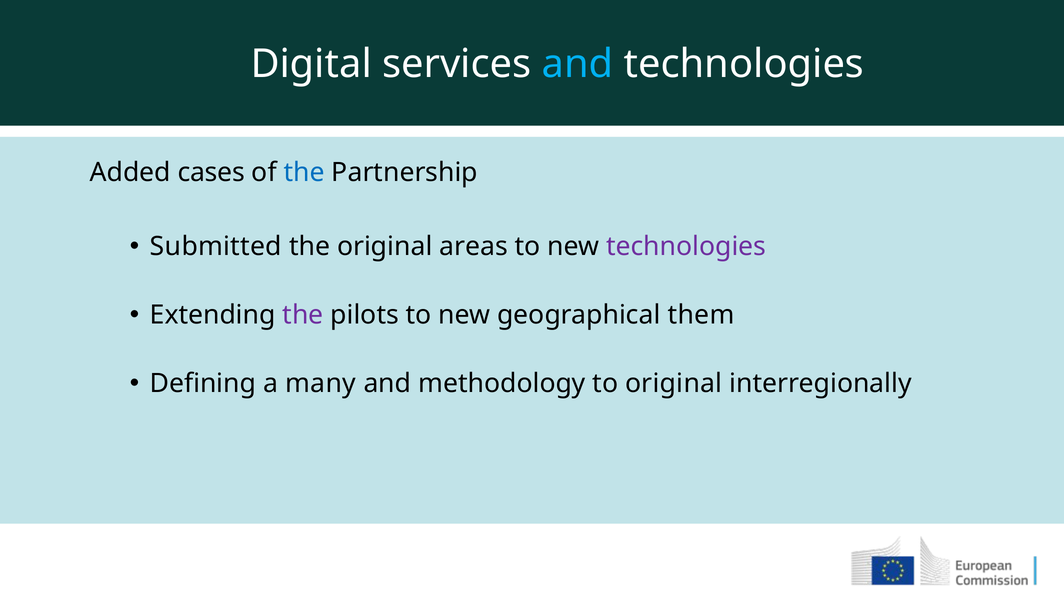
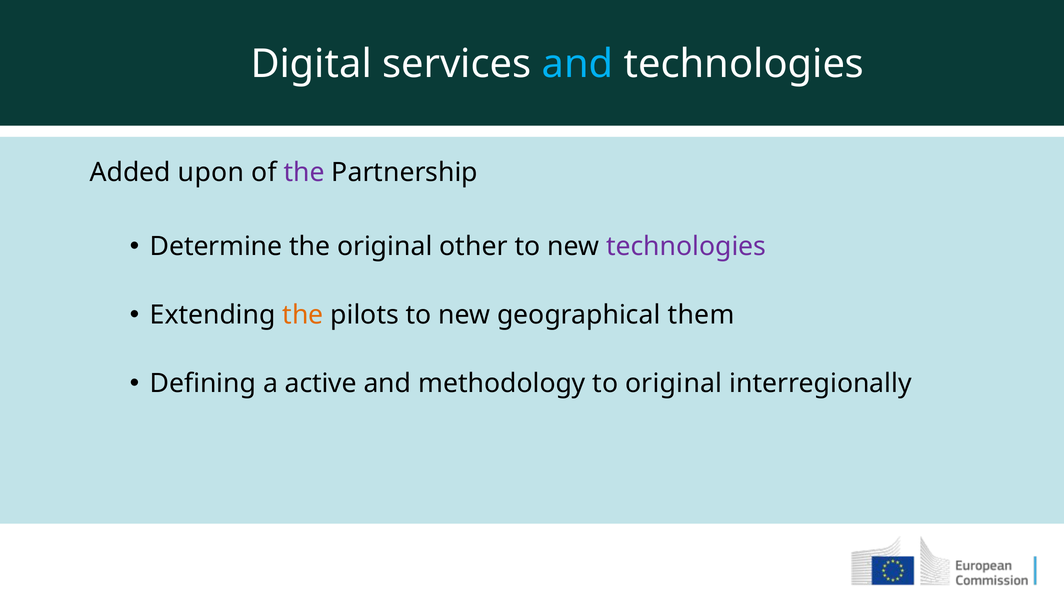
cases: cases -> upon (211, 172)
the colour: blue -> purple (304, 172)
Submitted: Submitted -> Determine (216, 246)
areas: areas -> other (474, 246)
the colour: purple -> orange (303, 315)
many: many -> active (321, 383)
